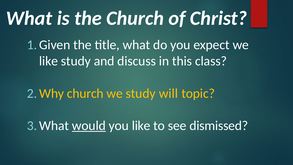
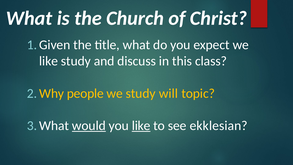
church: church -> people (85, 93)
like underline: none -> present (141, 126)
dismissed: dismissed -> ekklesian (219, 126)
